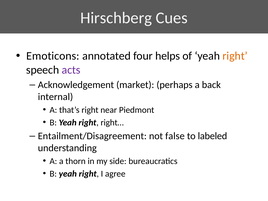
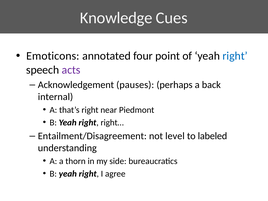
Hirschberg: Hirschberg -> Knowledge (116, 18)
helps: helps -> point (168, 56)
right colour: orange -> blue (235, 56)
market: market -> pauses (135, 85)
false: false -> level (175, 136)
